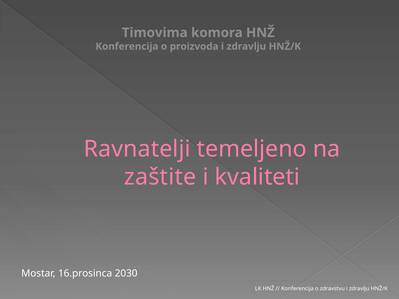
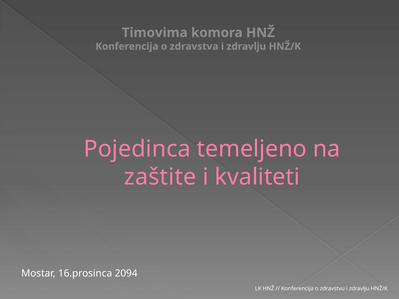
proizvoda: proizvoda -> zdravstva (194, 46)
Ravnatelji: Ravnatelji -> Pojedinca (137, 149)
2030: 2030 -> 2094 (126, 274)
